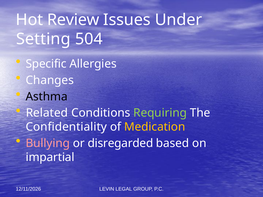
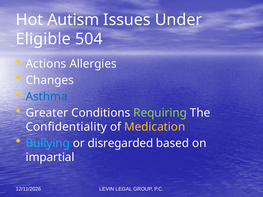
Review: Review -> Autism (73, 20)
Setting: Setting -> Eligible (43, 39)
Specific: Specific -> Actions (46, 64)
Asthma colour: black -> blue (47, 97)
Related: Related -> Greater (47, 113)
Bullying colour: pink -> light blue (48, 143)
